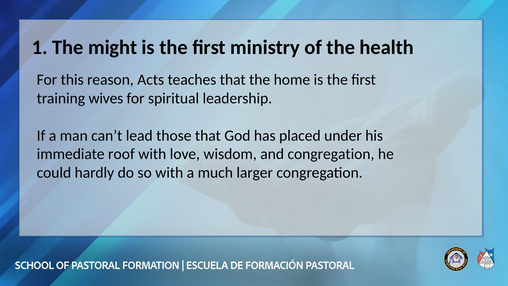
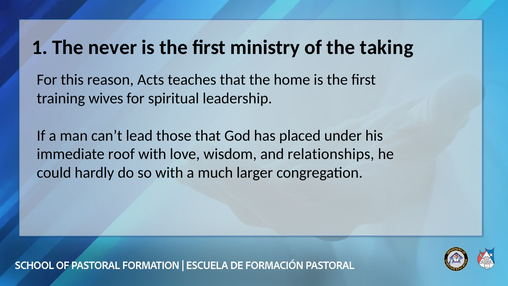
might: might -> never (113, 47)
health: health -> taking (387, 47)
and congregation: congregation -> relationships (331, 154)
